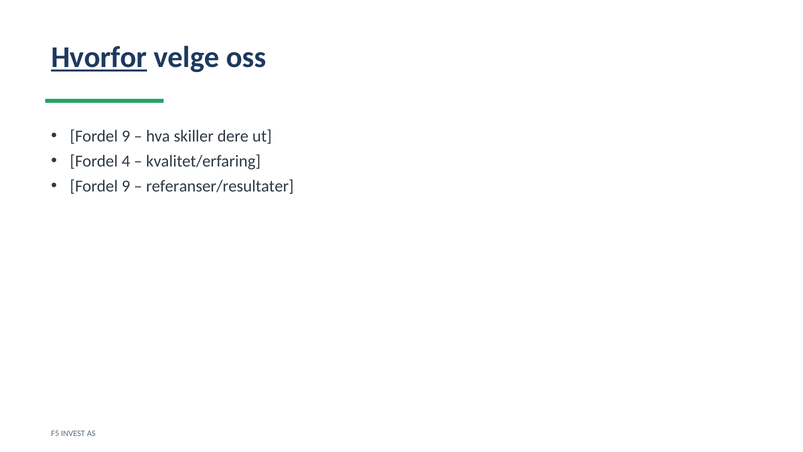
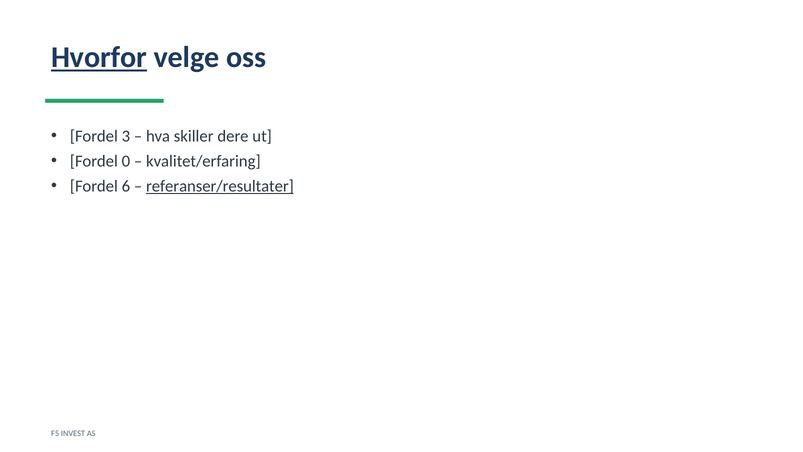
9: 9 -> 3 (126, 136)
4: 4 -> 0 (126, 161)
9: 9 -> 6 (126, 186)
referanser/resultater underline: none -> present (220, 186)
